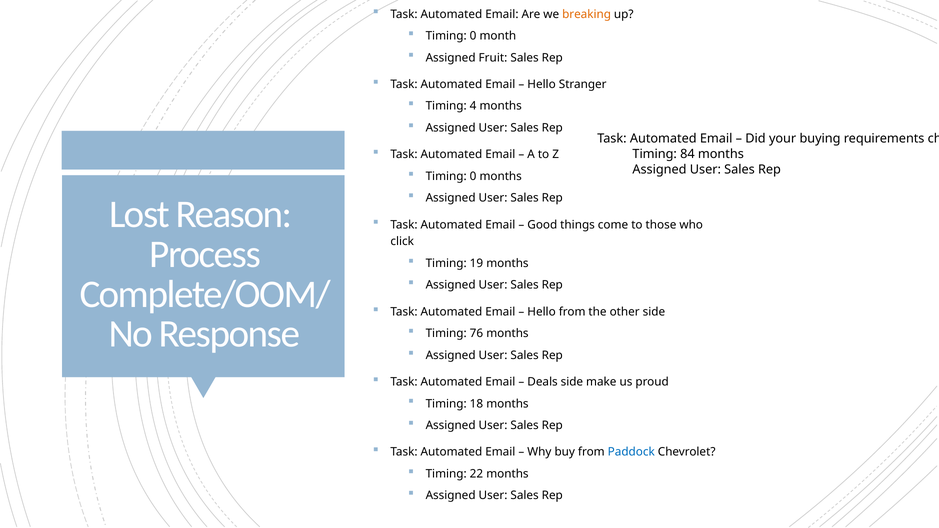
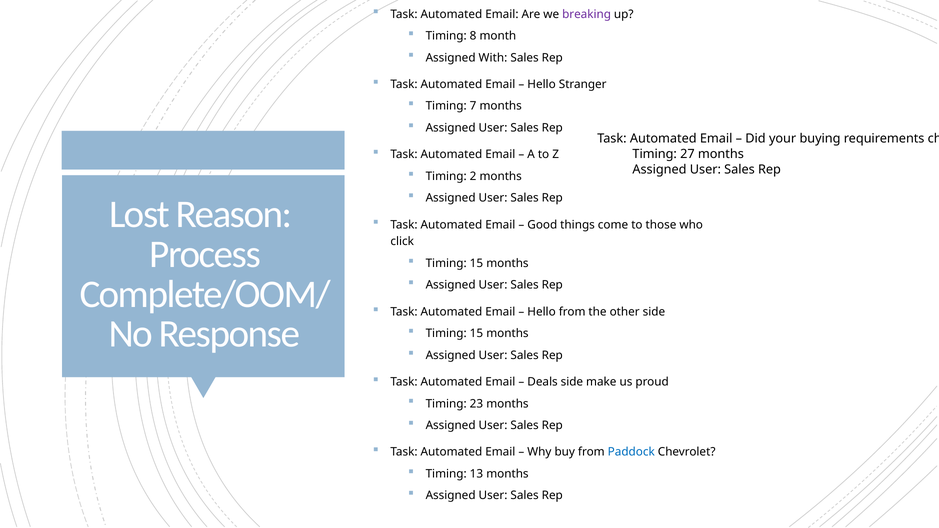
breaking colour: orange -> purple (587, 14)
0: 0 -> 8 (473, 36)
Fruit: Fruit -> With (493, 58)
4: 4 -> 7 (473, 106)
84: 84 -> 27 (687, 154)
0: 0 -> 2 (473, 176)
19: 19 -> 15 (476, 263)
76: 76 -> 15 (476, 334)
18: 18 -> 23 (476, 404)
22: 22 -> 13 (476, 474)
